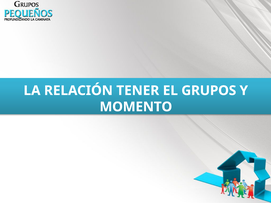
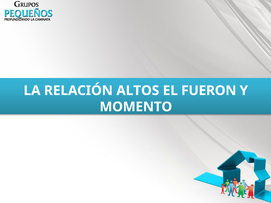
TENER: TENER -> ALTOS (138, 91)
GRUPOS: GRUPOS -> FUERON (209, 91)
